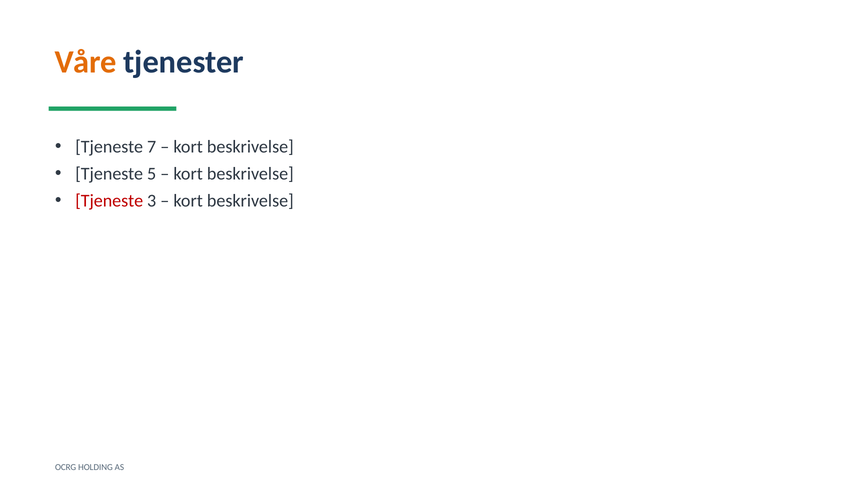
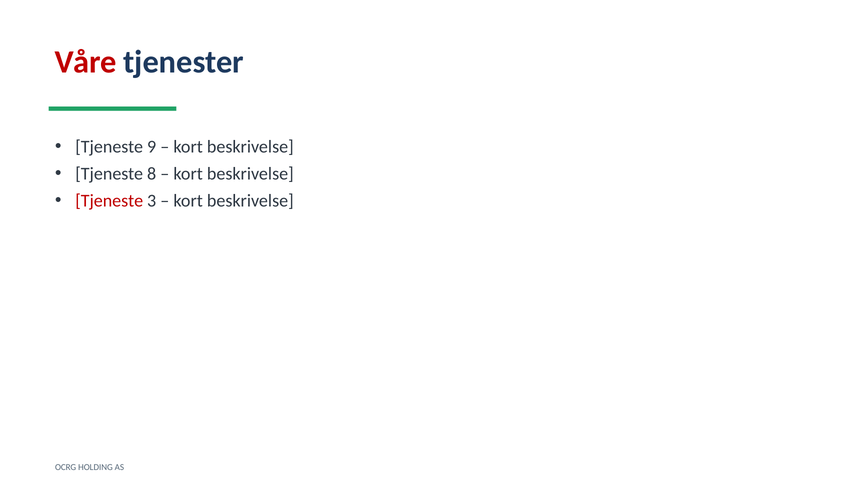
Våre colour: orange -> red (86, 62)
7: 7 -> 9 (152, 147)
5: 5 -> 8 (152, 174)
